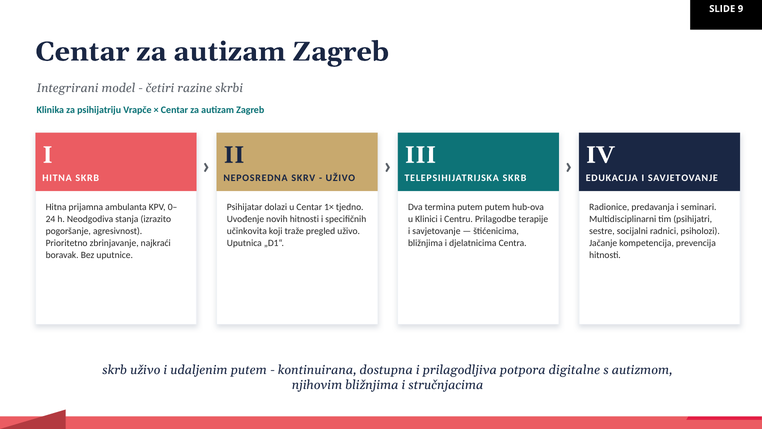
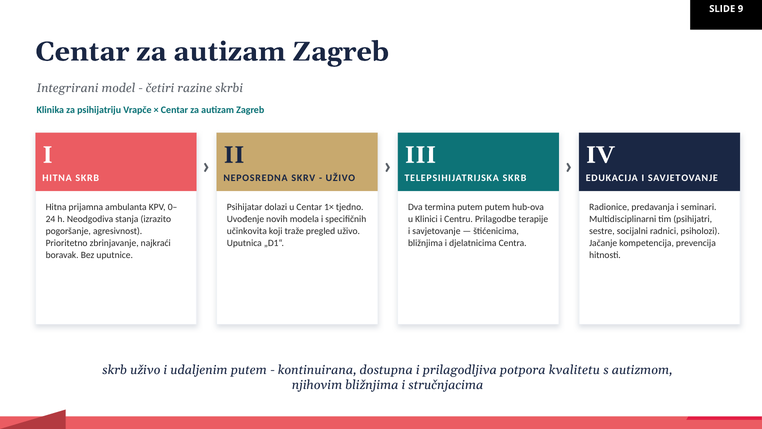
novih hitnosti: hitnosti -> modela (304, 219)
digitalne: digitalne -> kvalitetu (574, 370)
